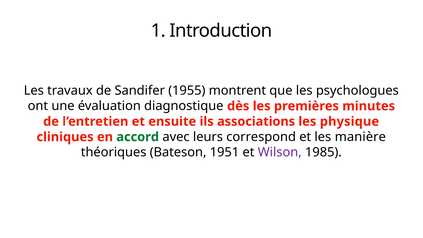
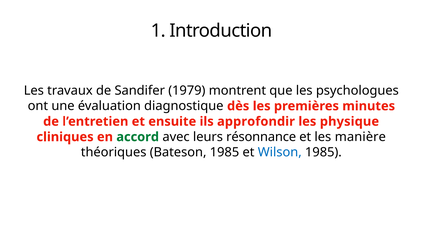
1955: 1955 -> 1979 (187, 91)
associations: associations -> approfondir (256, 121)
correspond: correspond -> résonnance (261, 137)
Bateson 1951: 1951 -> 1985 (224, 152)
Wilson colour: purple -> blue (280, 152)
